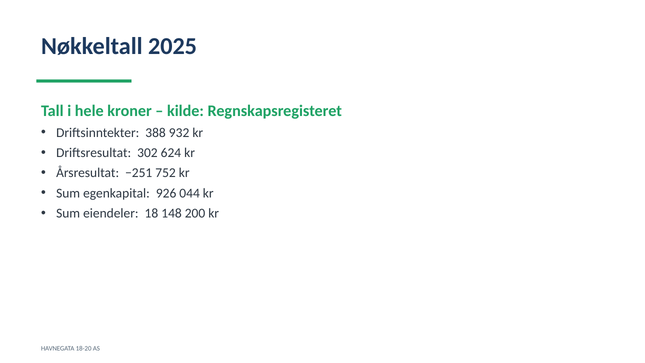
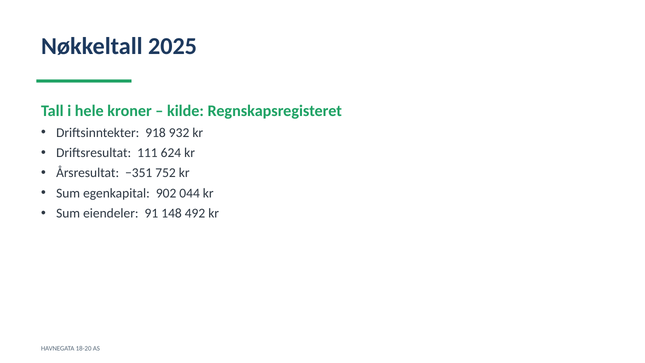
388: 388 -> 918 (156, 133)
302: 302 -> 111 (147, 153)
−251: −251 -> −351 (139, 173)
926: 926 -> 902 (166, 193)
18: 18 -> 91 (151, 213)
200: 200 -> 492 (195, 213)
